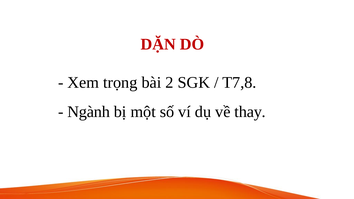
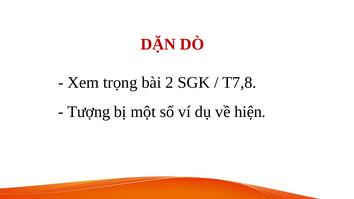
Ngành: Ngành -> Tượng (89, 112)
thay: thay -> hiện (250, 112)
